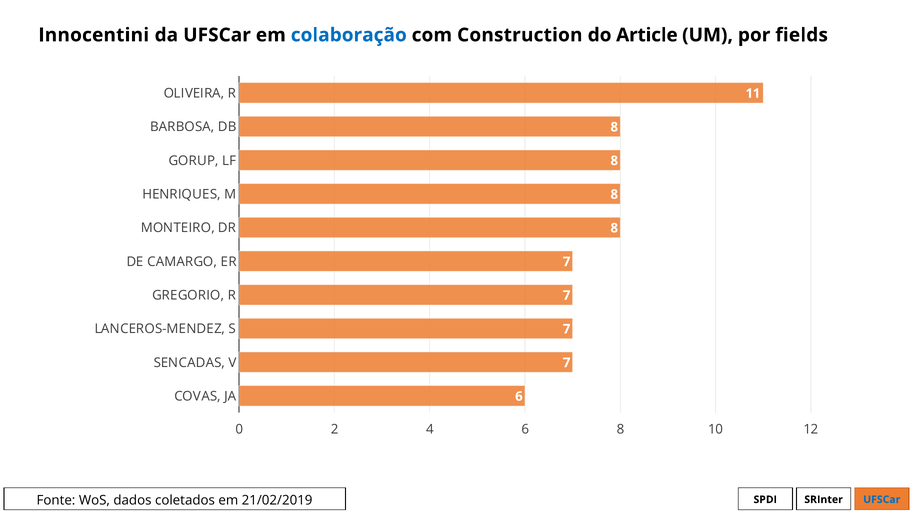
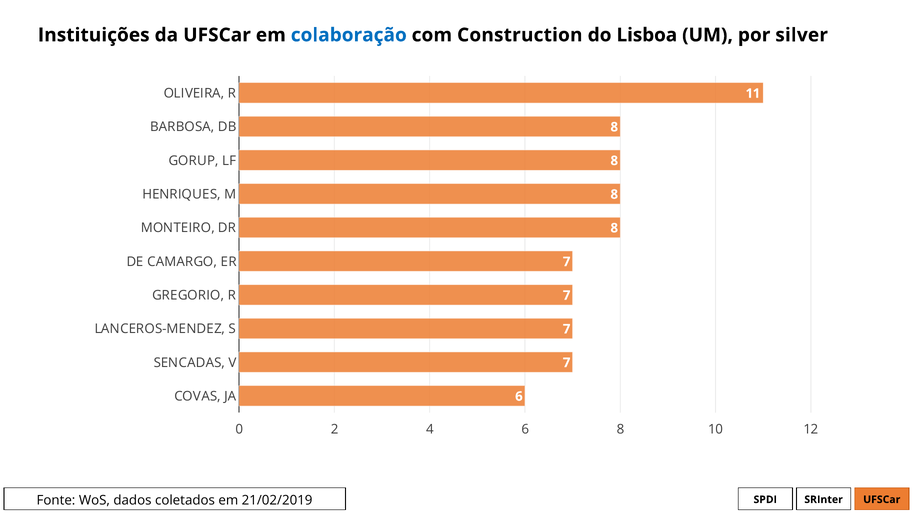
Innocentini: Innocentini -> Instituições (94, 35)
Article: Article -> Lisboa (647, 35)
fields: fields -> silver (802, 35)
UFSCar colour: blue -> black (882, 499)
